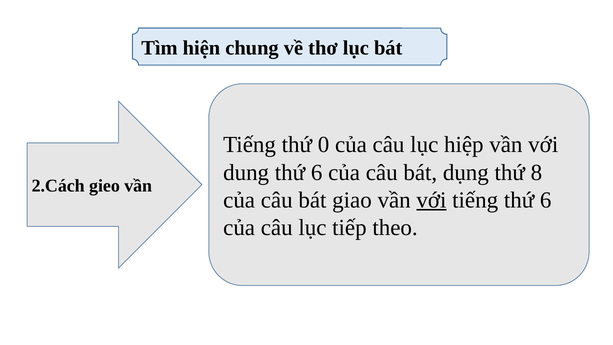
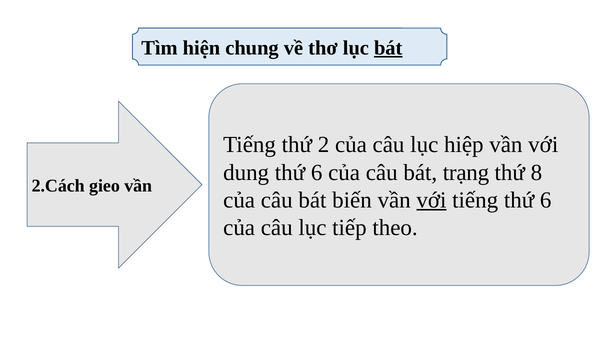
bát underline: none -> present (388, 48)
0: 0 -> 2 (324, 145)
dụng: dụng -> trạng (466, 172)
giao: giao -> biến (352, 200)
